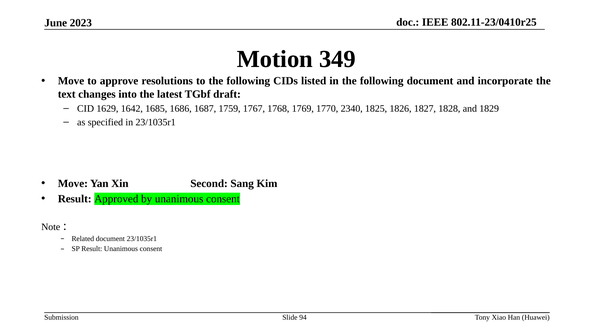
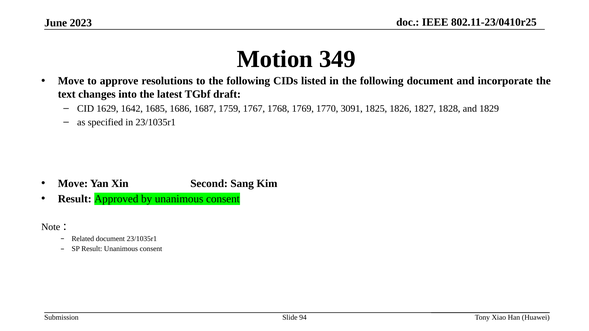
2340: 2340 -> 3091 (352, 109)
